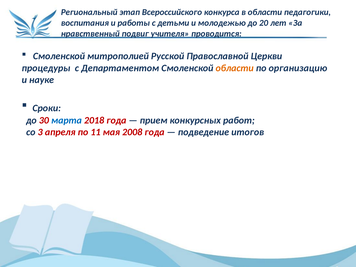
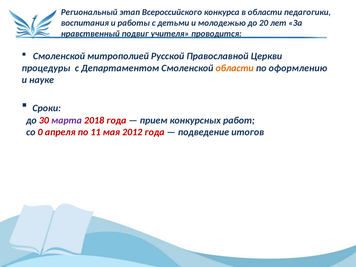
организацию: организацию -> оформлению (298, 68)
марта colour: blue -> purple (67, 120)
3: 3 -> 0 (40, 132)
2008: 2008 -> 2012 (132, 132)
